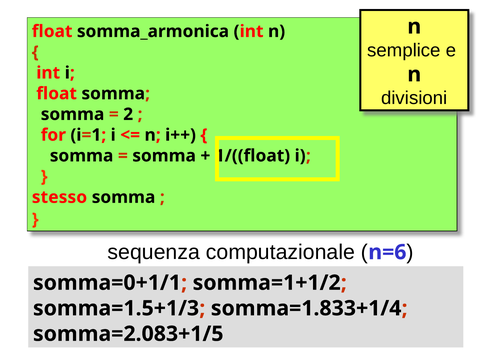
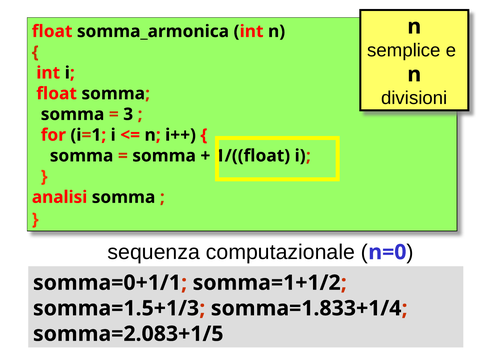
2: 2 -> 3 (128, 114)
stesso: stesso -> analisi (60, 197)
n=6: n=6 -> n=0 (387, 252)
